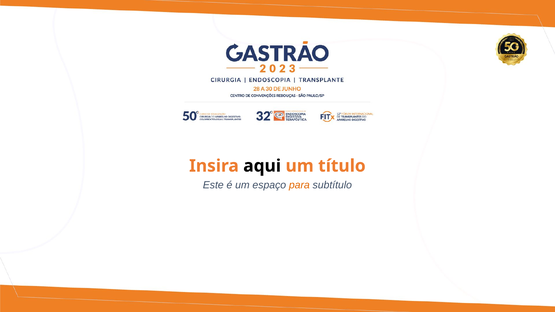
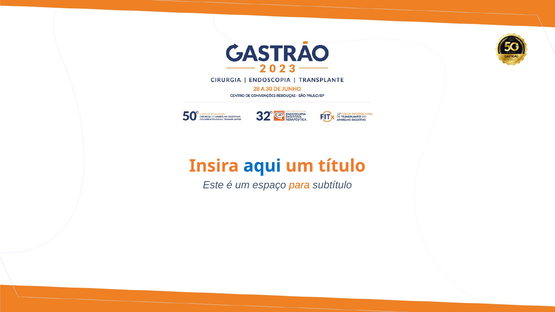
aqui colour: black -> blue (262, 166)
